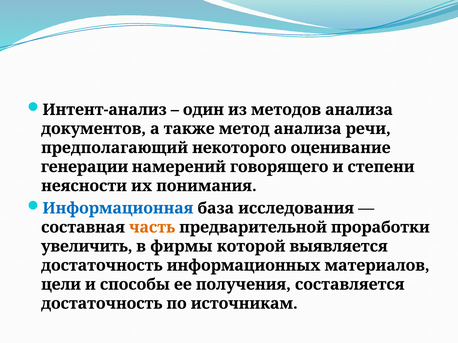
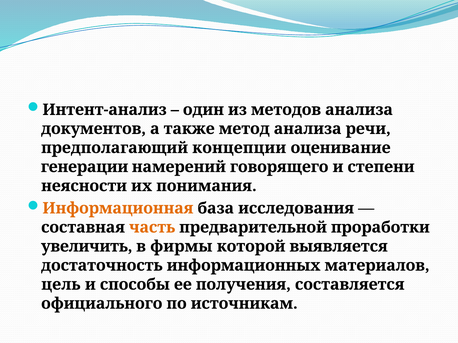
некоторого: некоторого -> концепции (239, 148)
Информационная colour: blue -> orange (118, 209)
цели: цели -> цель (61, 285)
достаточность: достаточность -> официального (102, 304)
